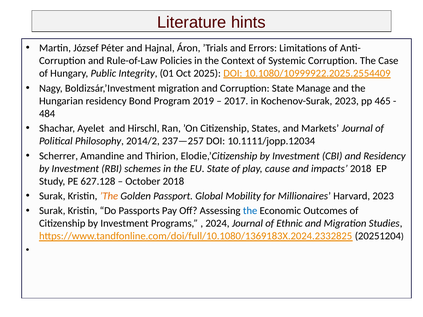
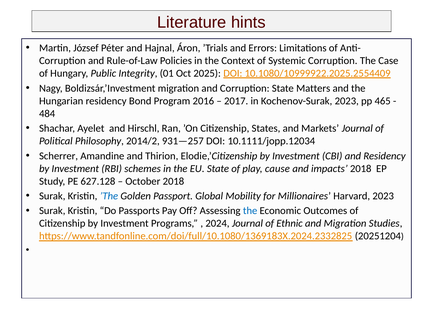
Manage: Manage -> Matters (313, 88)
2019: 2019 -> 2016 (203, 101)
237—257: 237—257 -> 931—257 (183, 141)
’The colour: orange -> blue (109, 196)
